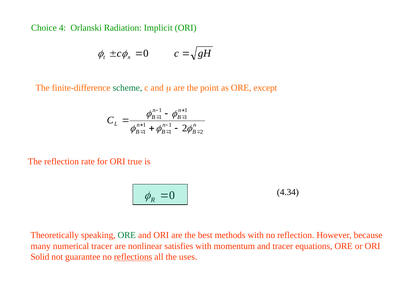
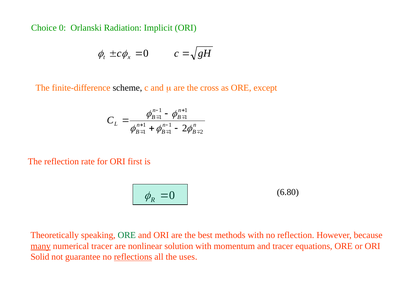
Choice 4: 4 -> 0 (62, 28)
scheme colour: green -> black (127, 88)
point: point -> cross (210, 88)
true: true -> first (135, 161)
4.34: 4.34 -> 6.80 (288, 192)
many underline: none -> present (41, 246)
satisfies: satisfies -> solution (179, 246)
